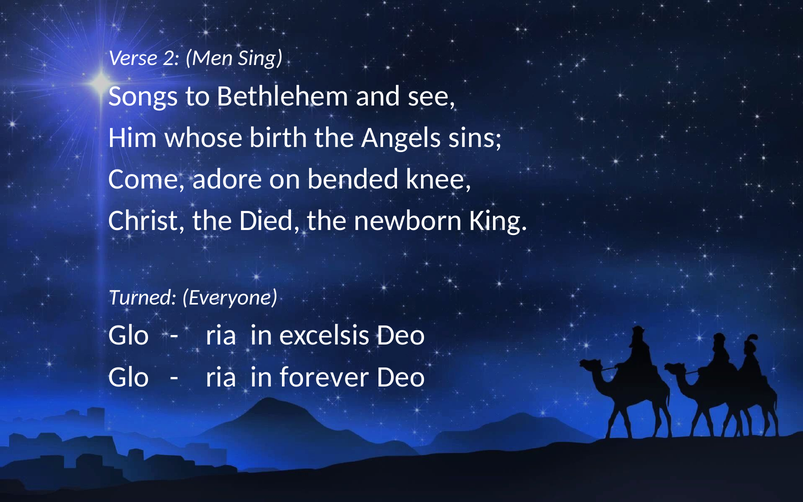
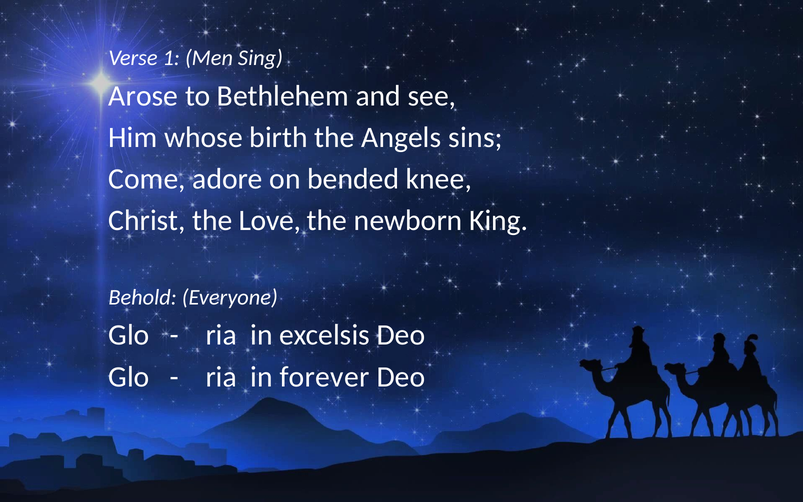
2: 2 -> 1 (171, 58)
Songs: Songs -> Arose (143, 96)
Died: Died -> Love (270, 221)
Turned: Turned -> Behold (143, 297)
